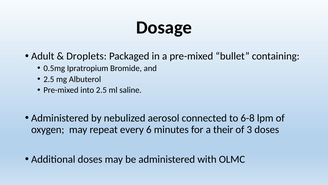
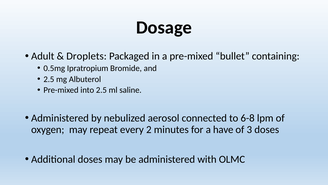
6: 6 -> 2 (149, 129)
their: their -> have (223, 129)
